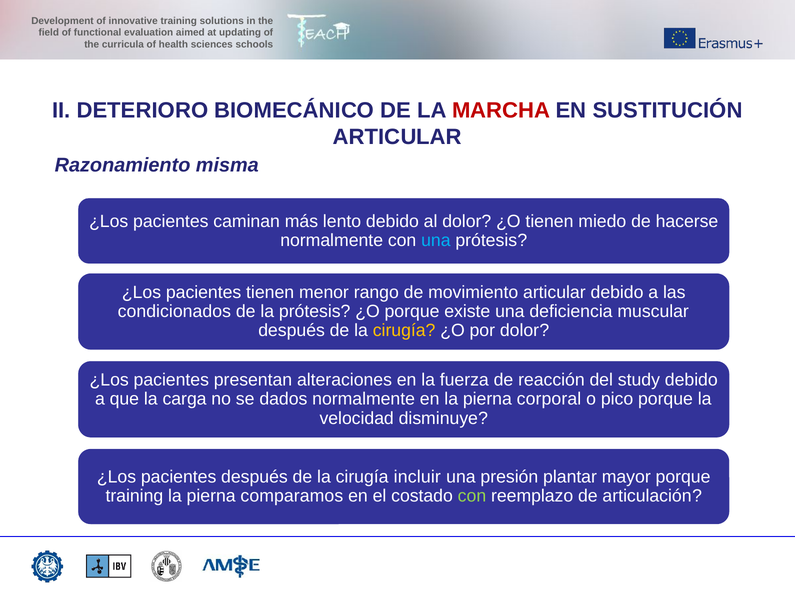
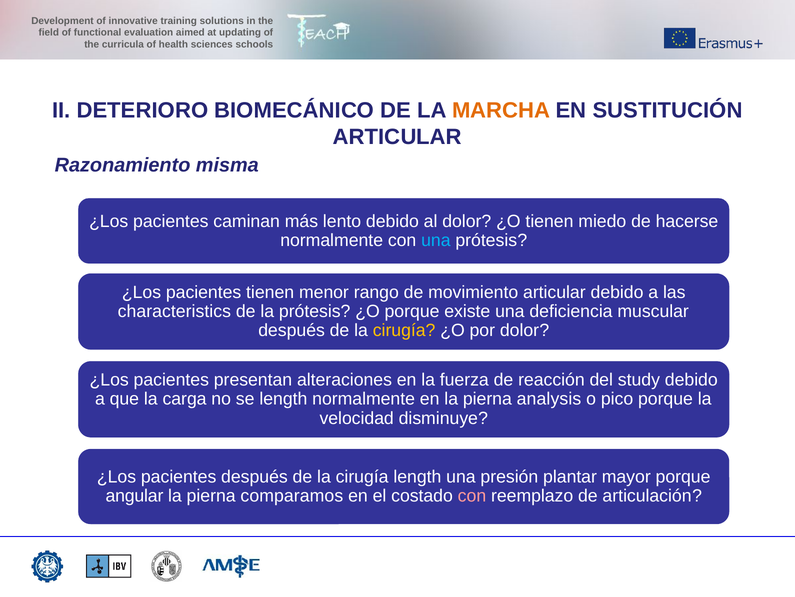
MARCHA colour: red -> orange (501, 110)
condicionados: condicionados -> characteristics (174, 311)
se dados: dados -> length (283, 399)
corporal: corporal -> analysis (549, 399)
cirugía incluir: incluir -> length (417, 476)
training: training -> angular (134, 495)
con colour: light green -> pink (472, 495)
